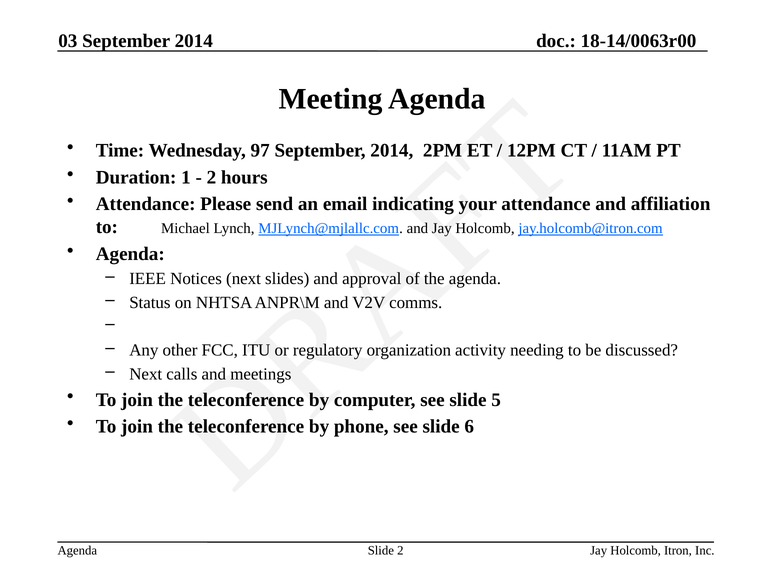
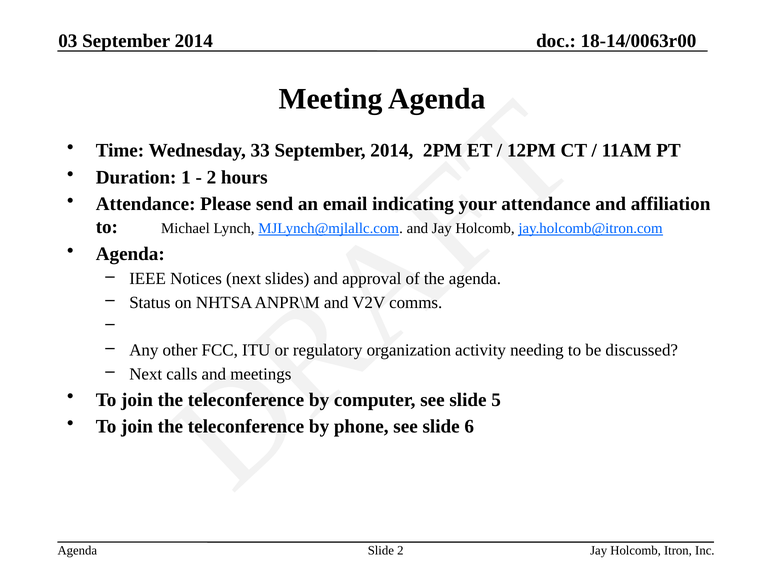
97: 97 -> 33 (260, 151)
